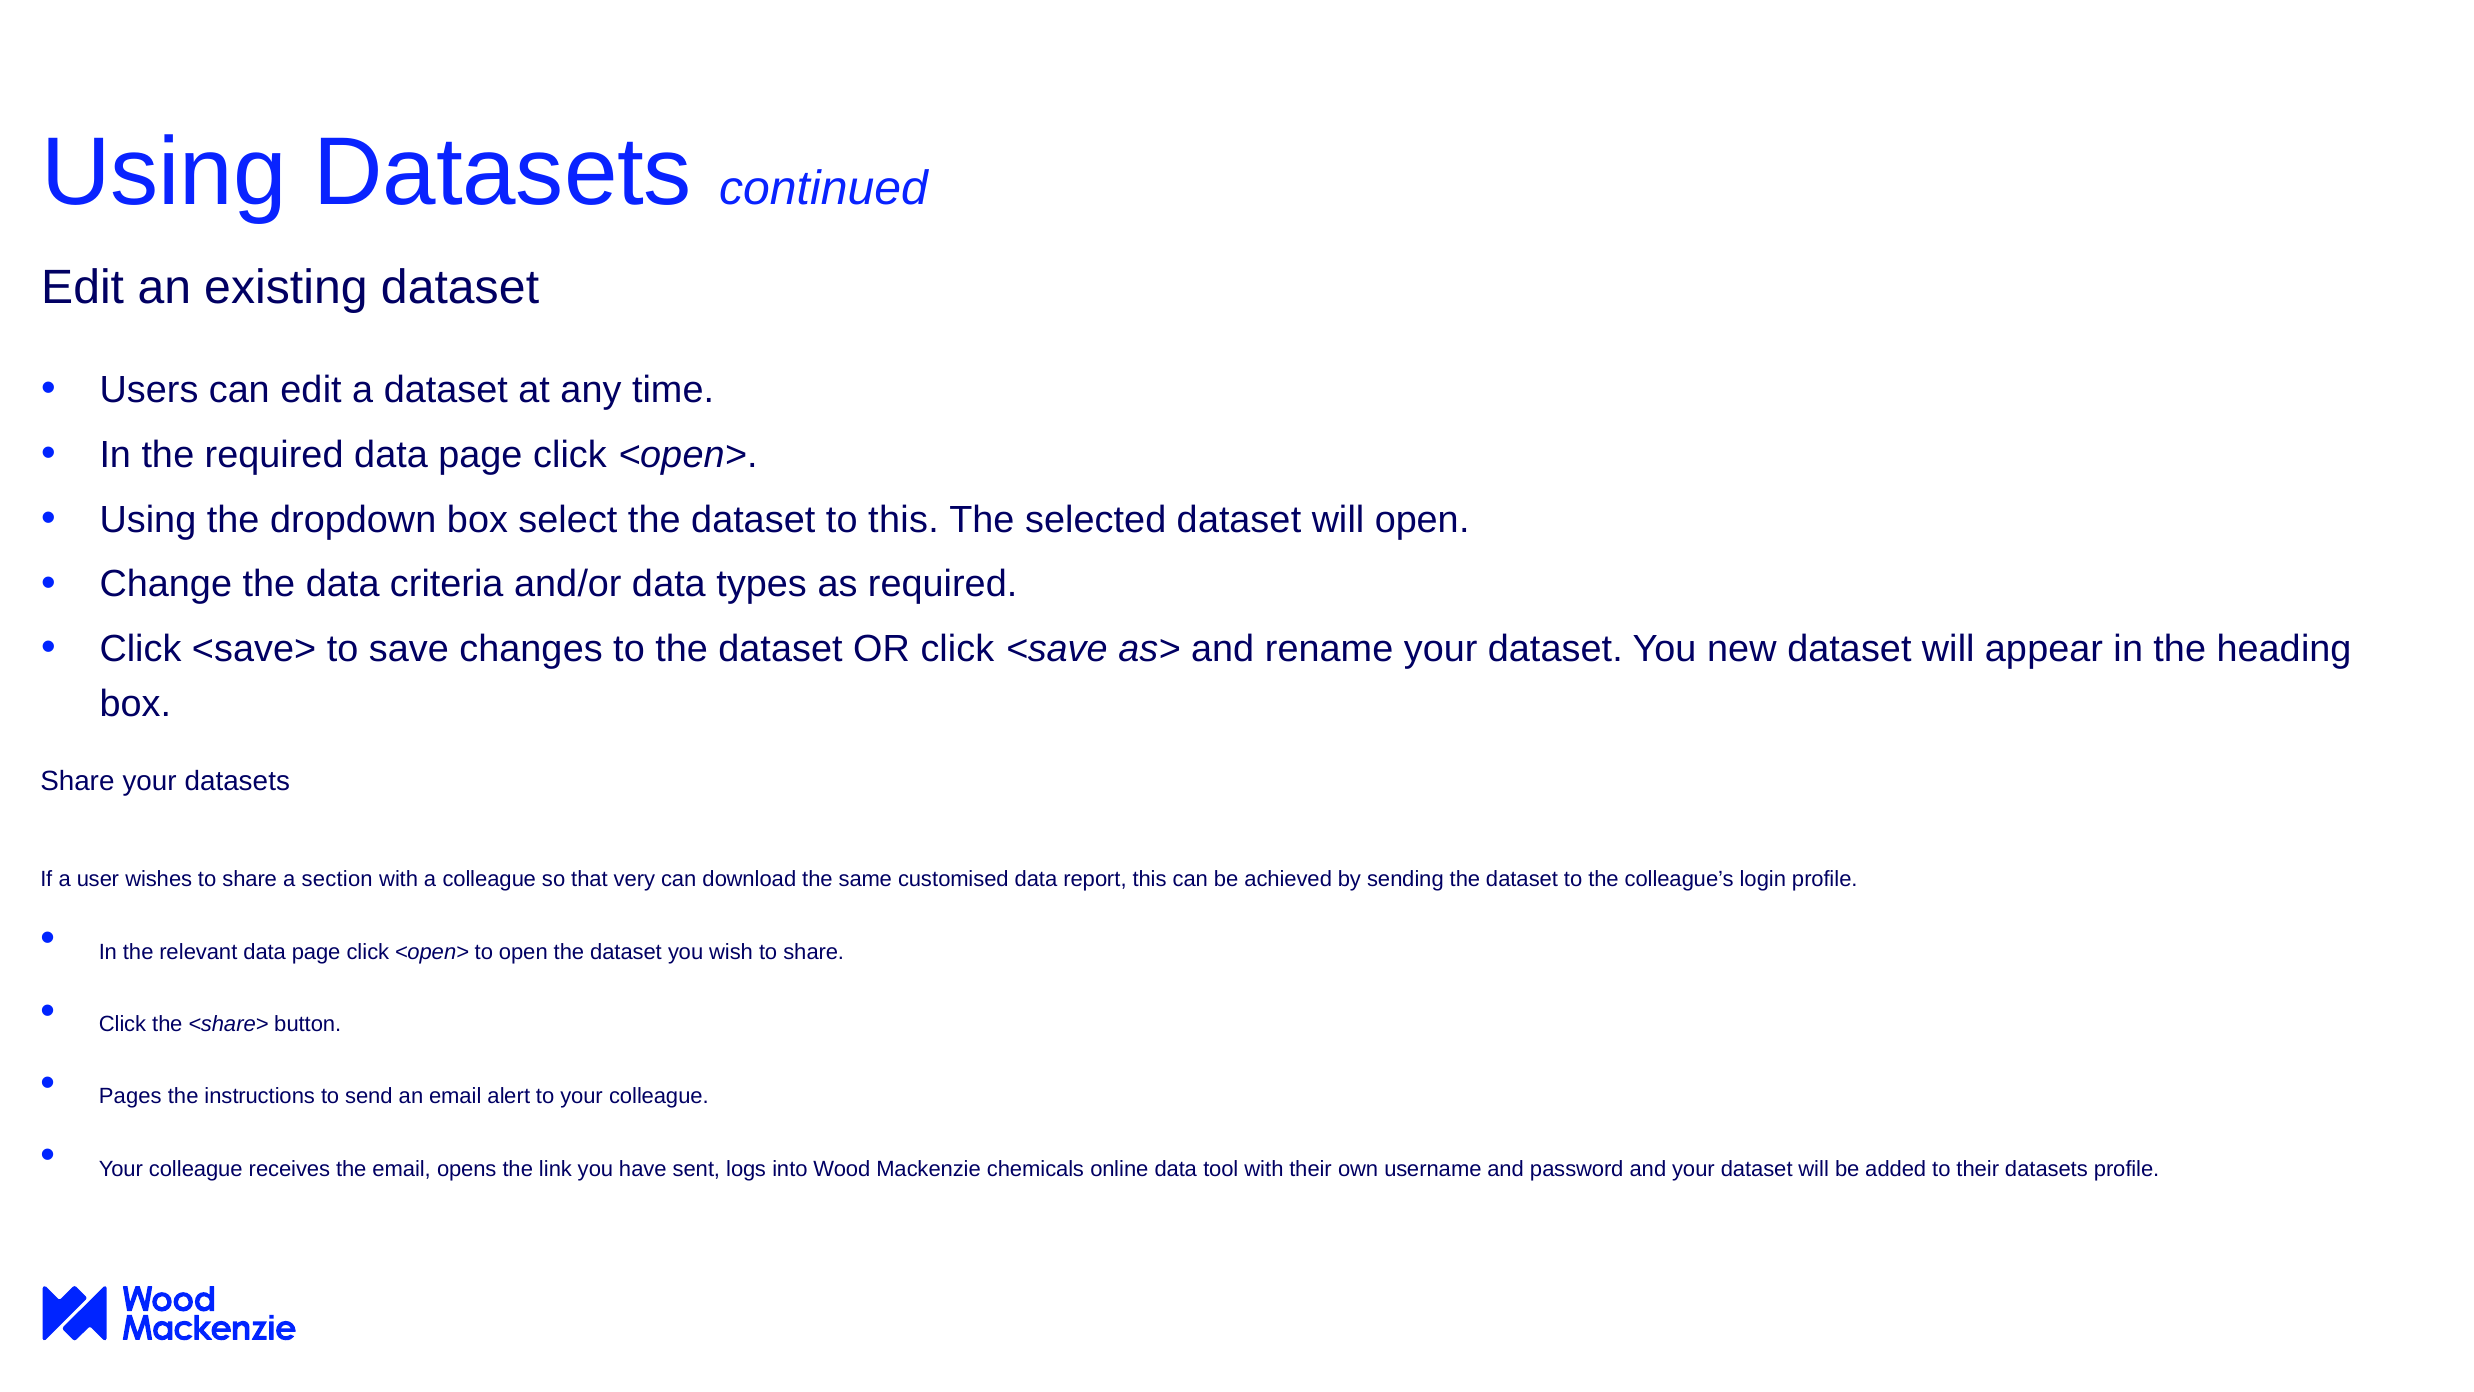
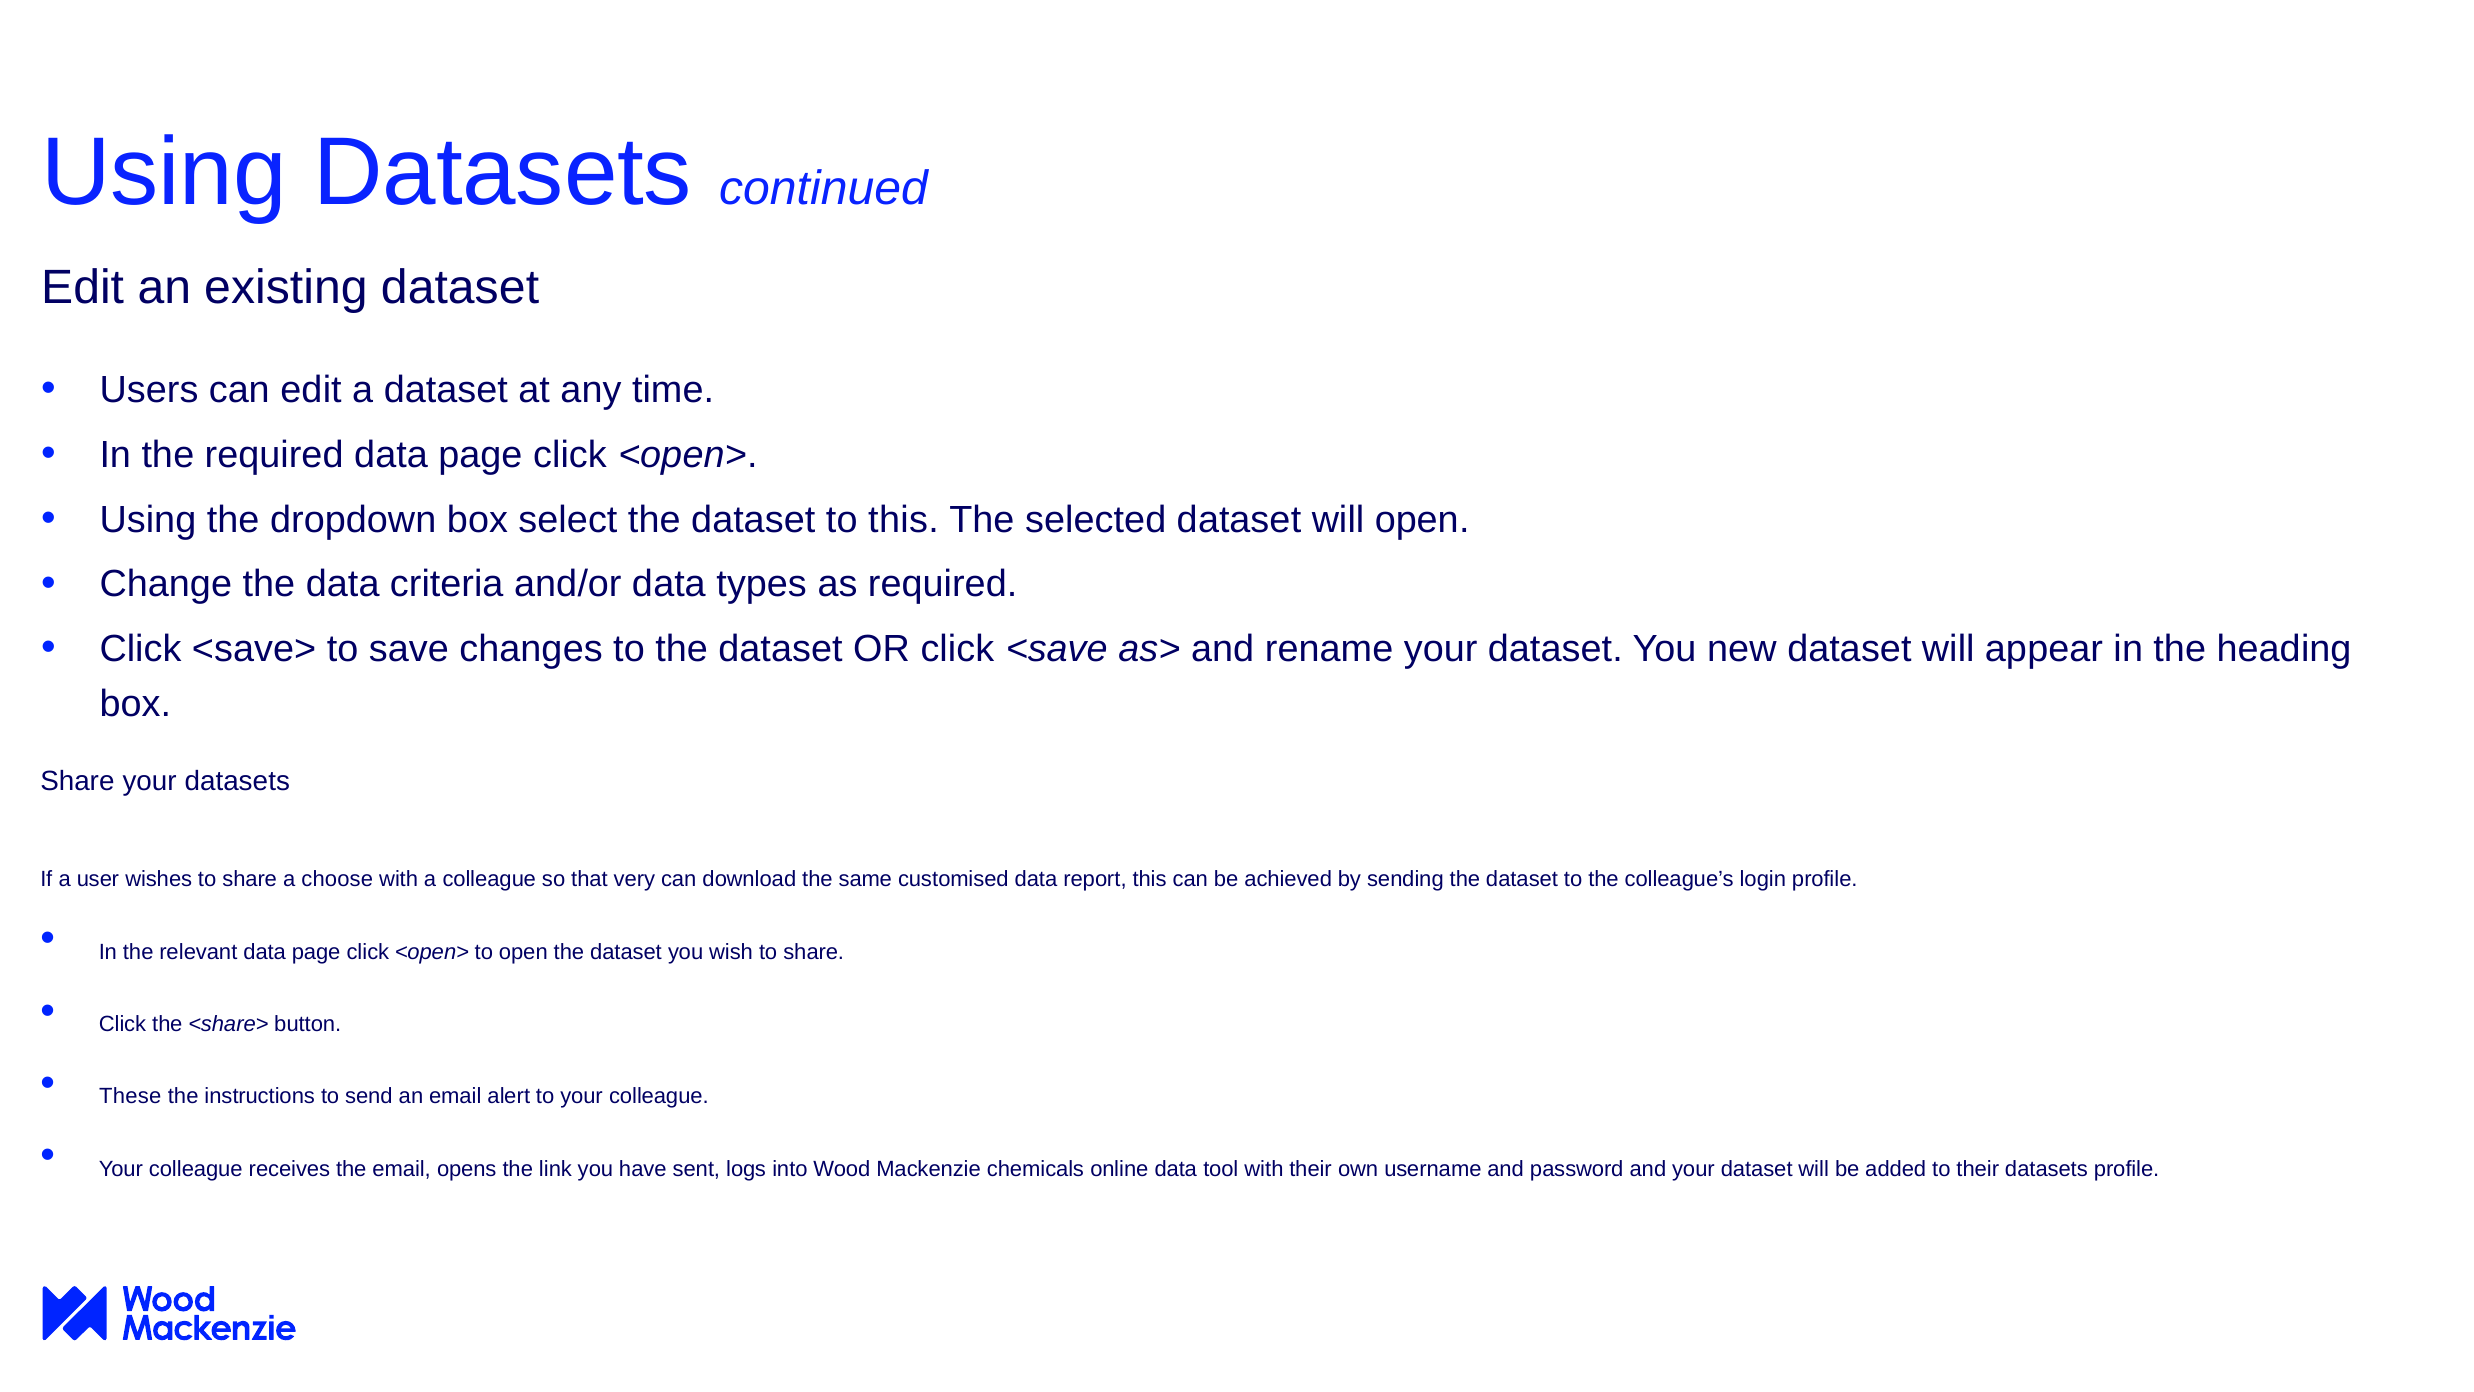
section: section -> choose (337, 879)
Pages: Pages -> These (130, 1096)
